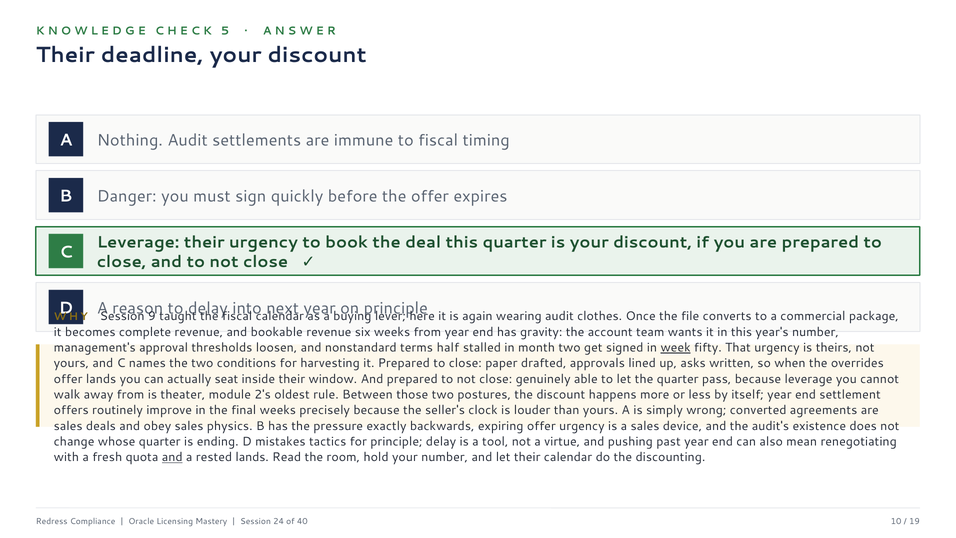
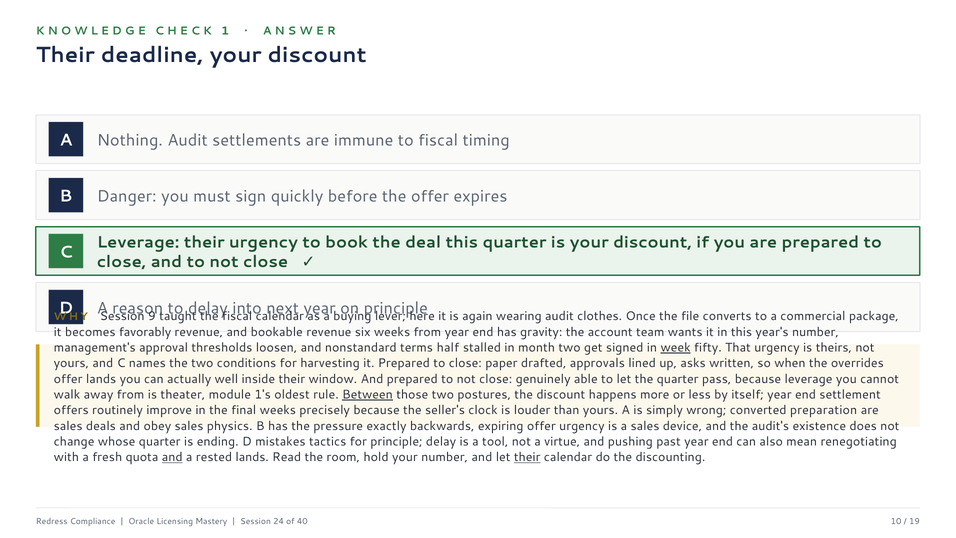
5: 5 -> 1 (225, 31)
complete: complete -> favorably (145, 332)
seat: seat -> well (226, 379)
2's: 2's -> 1's (263, 394)
Between underline: none -> present (367, 394)
agreements: agreements -> preparation (824, 410)
their underline: none -> present (527, 457)
